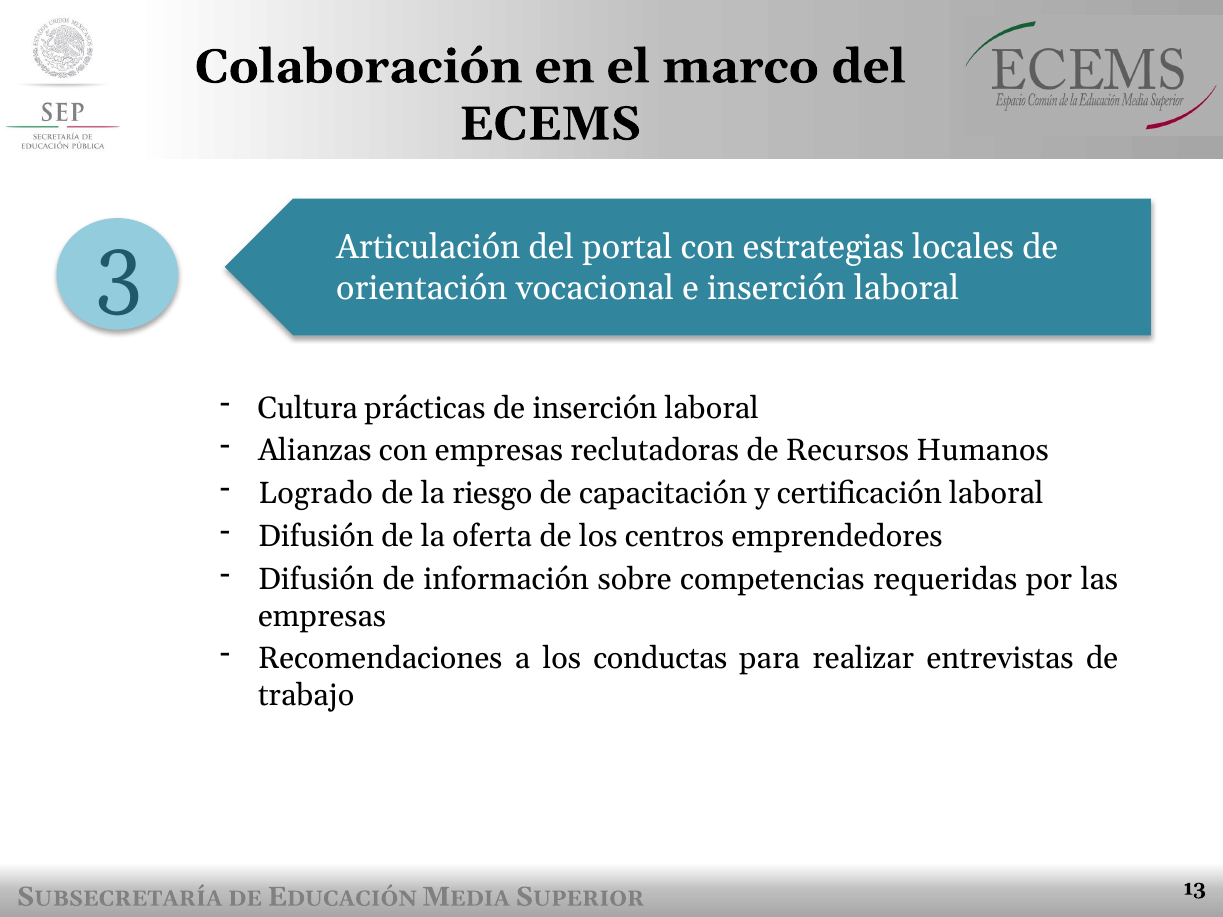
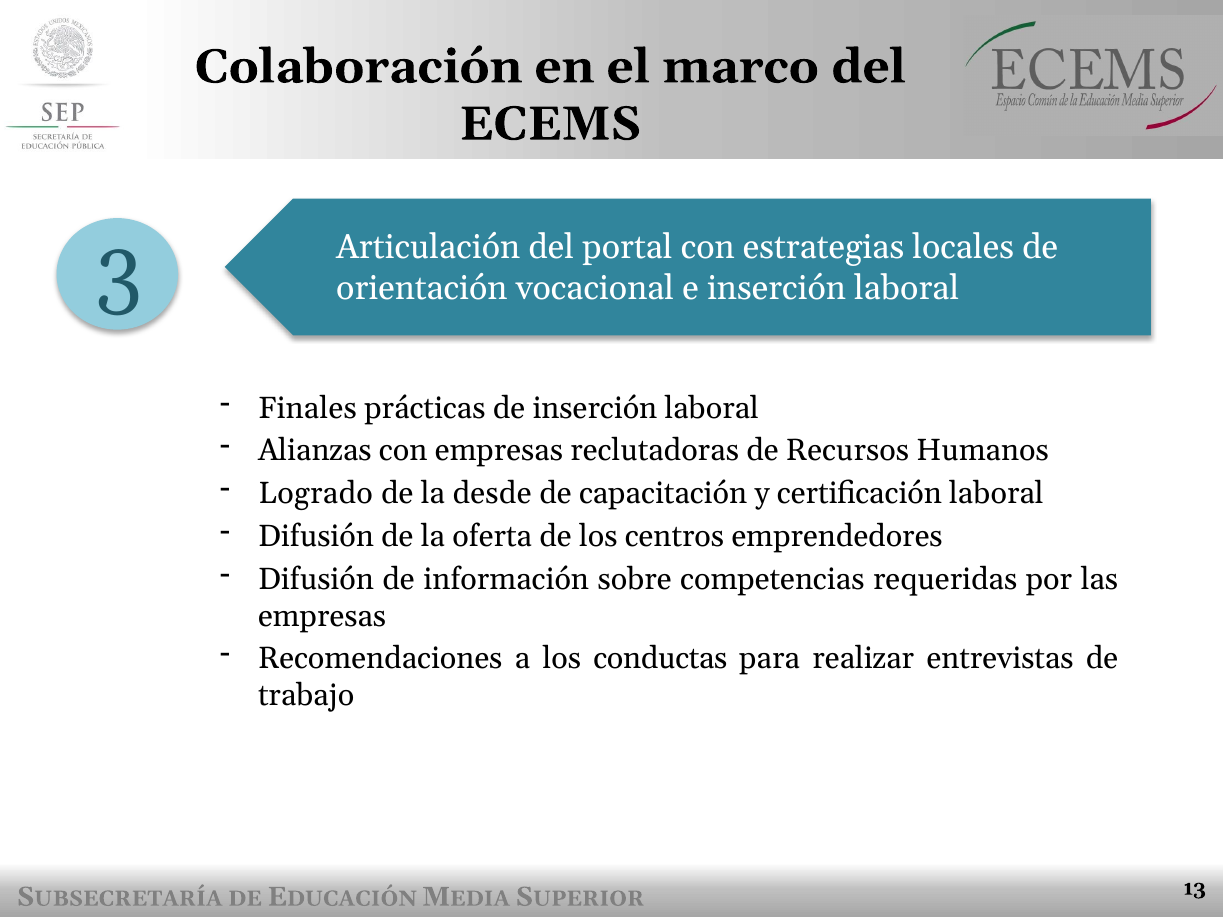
Cultura: Cultura -> Finales (307, 408)
riesgo: riesgo -> desde (492, 494)
